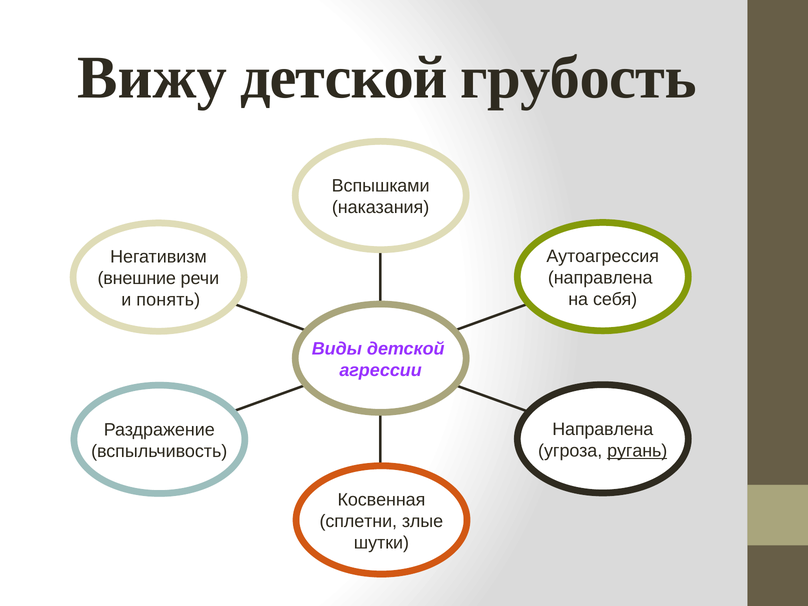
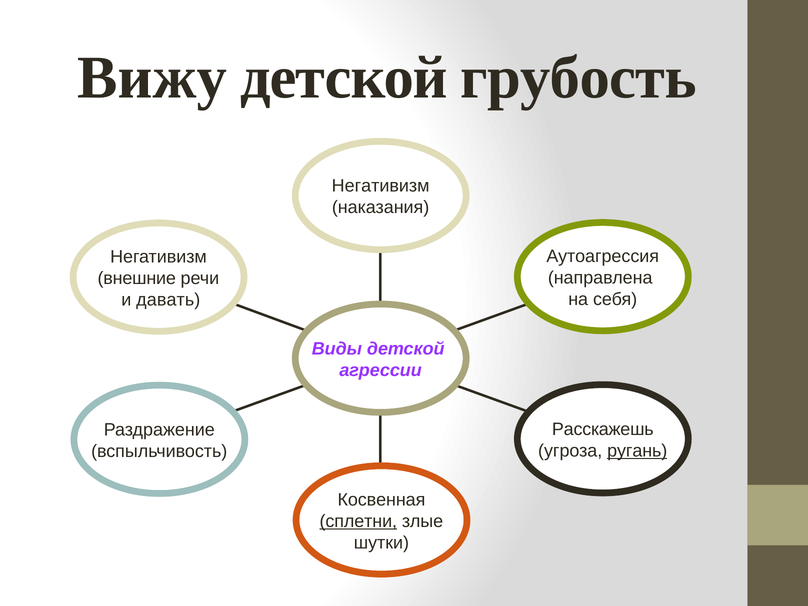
Вспышками: Вспышками -> Негативизм (381, 186)
понять: понять -> давать (168, 300)
Направлена: Направлена -> Расскажешь (603, 429)
сплетни underline: none -> present (358, 521)
